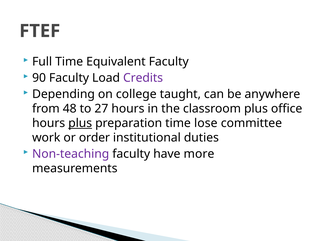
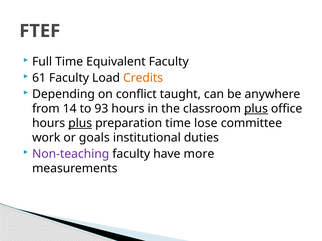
90: 90 -> 61 (39, 78)
Credits colour: purple -> orange (143, 78)
college: college -> conflict (136, 94)
48: 48 -> 14 (70, 109)
27: 27 -> 93 (101, 109)
plus underline: none -> present (256, 109)
order: order -> goals (94, 138)
